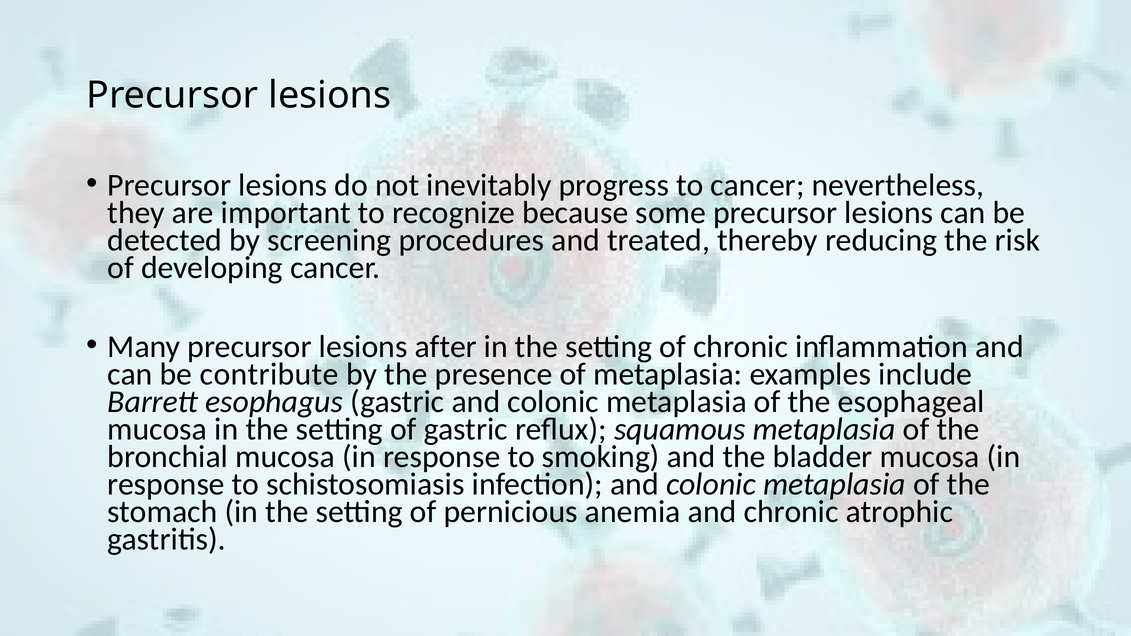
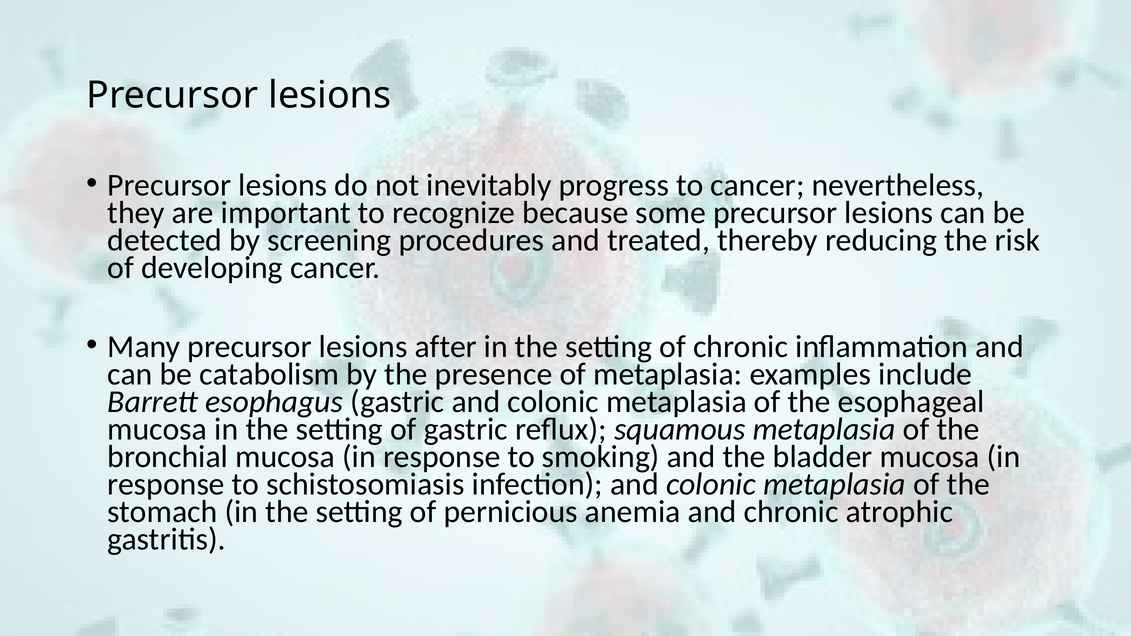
contribute: contribute -> catabolism (269, 374)
